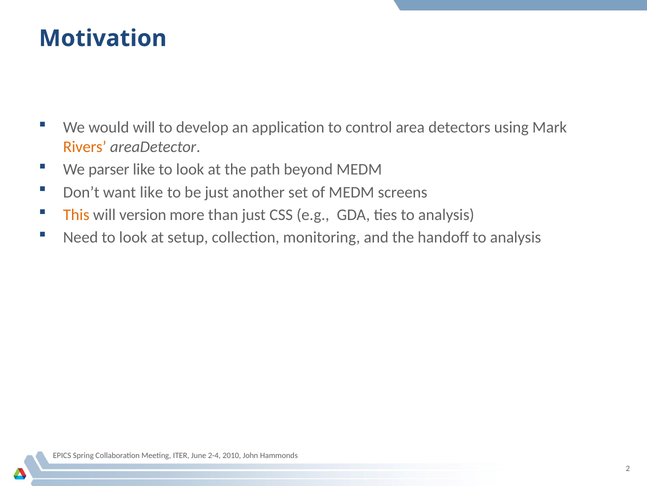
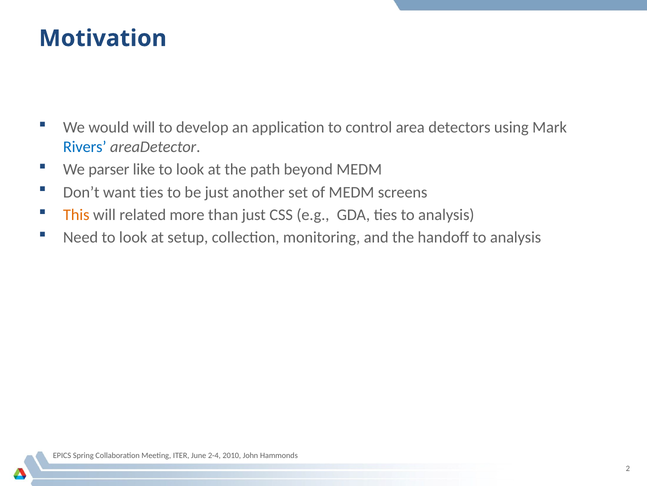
Rivers colour: orange -> blue (85, 147)
want like: like -> ties (152, 192)
version: version -> related (143, 215)
